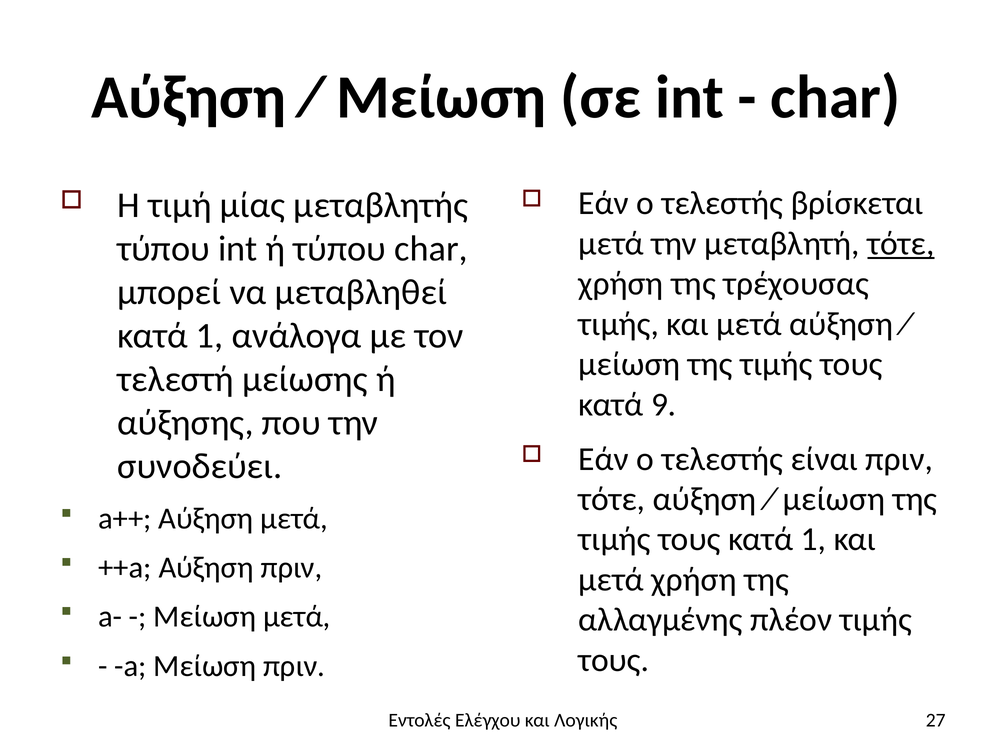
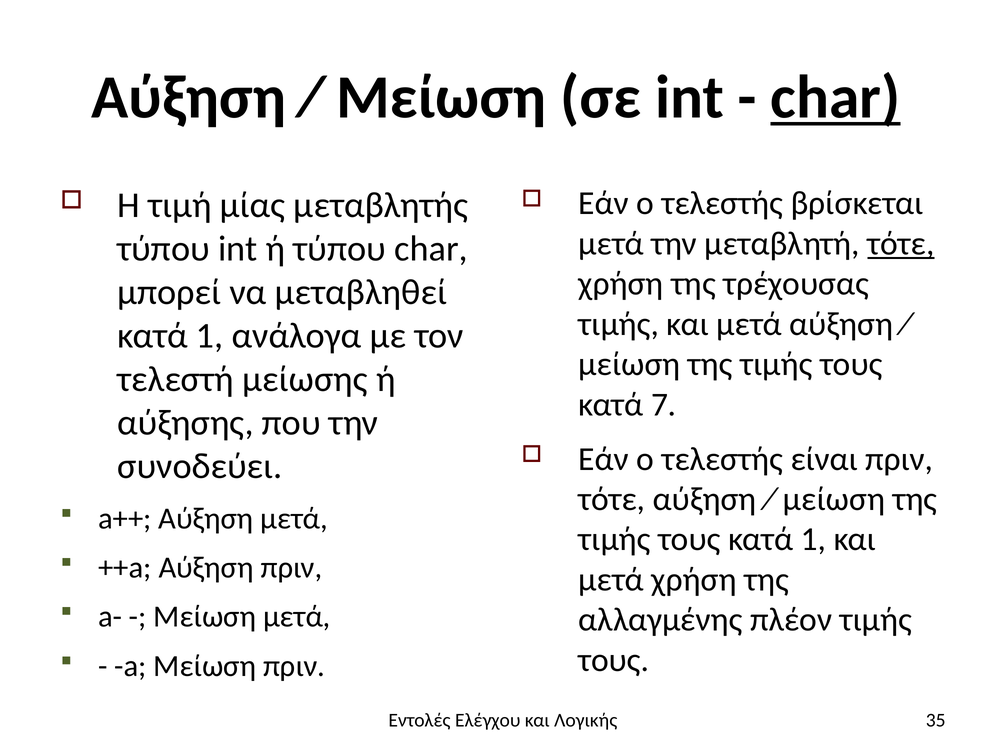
char underline: none -> present (835, 97)
9: 9 -> 7 (664, 405)
27: 27 -> 35 (936, 721)
